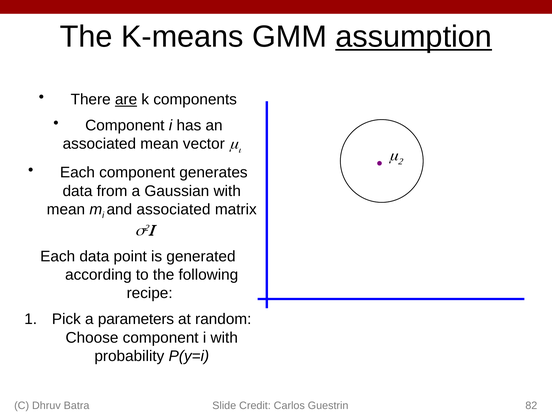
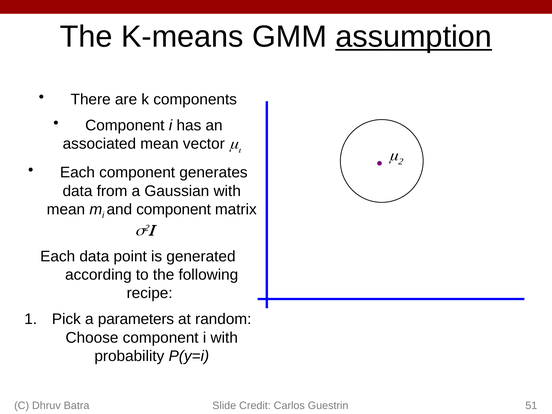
are underline: present -> none (126, 99)
and associated: associated -> component (174, 209)
82: 82 -> 51 (531, 406)
